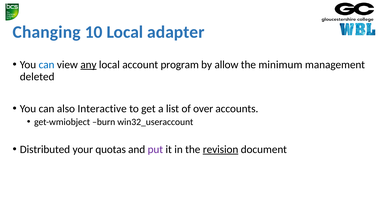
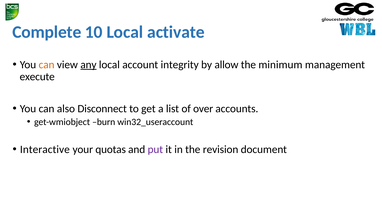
Changing: Changing -> Complete (47, 32)
adapter: adapter -> activate (176, 32)
can colour: blue -> orange (47, 65)
program: program -> integrity (180, 65)
deleted: deleted -> execute (37, 77)
Interactive: Interactive -> Disconnect (102, 109)
Distributed: Distributed -> Interactive (45, 149)
revision underline: present -> none (221, 149)
